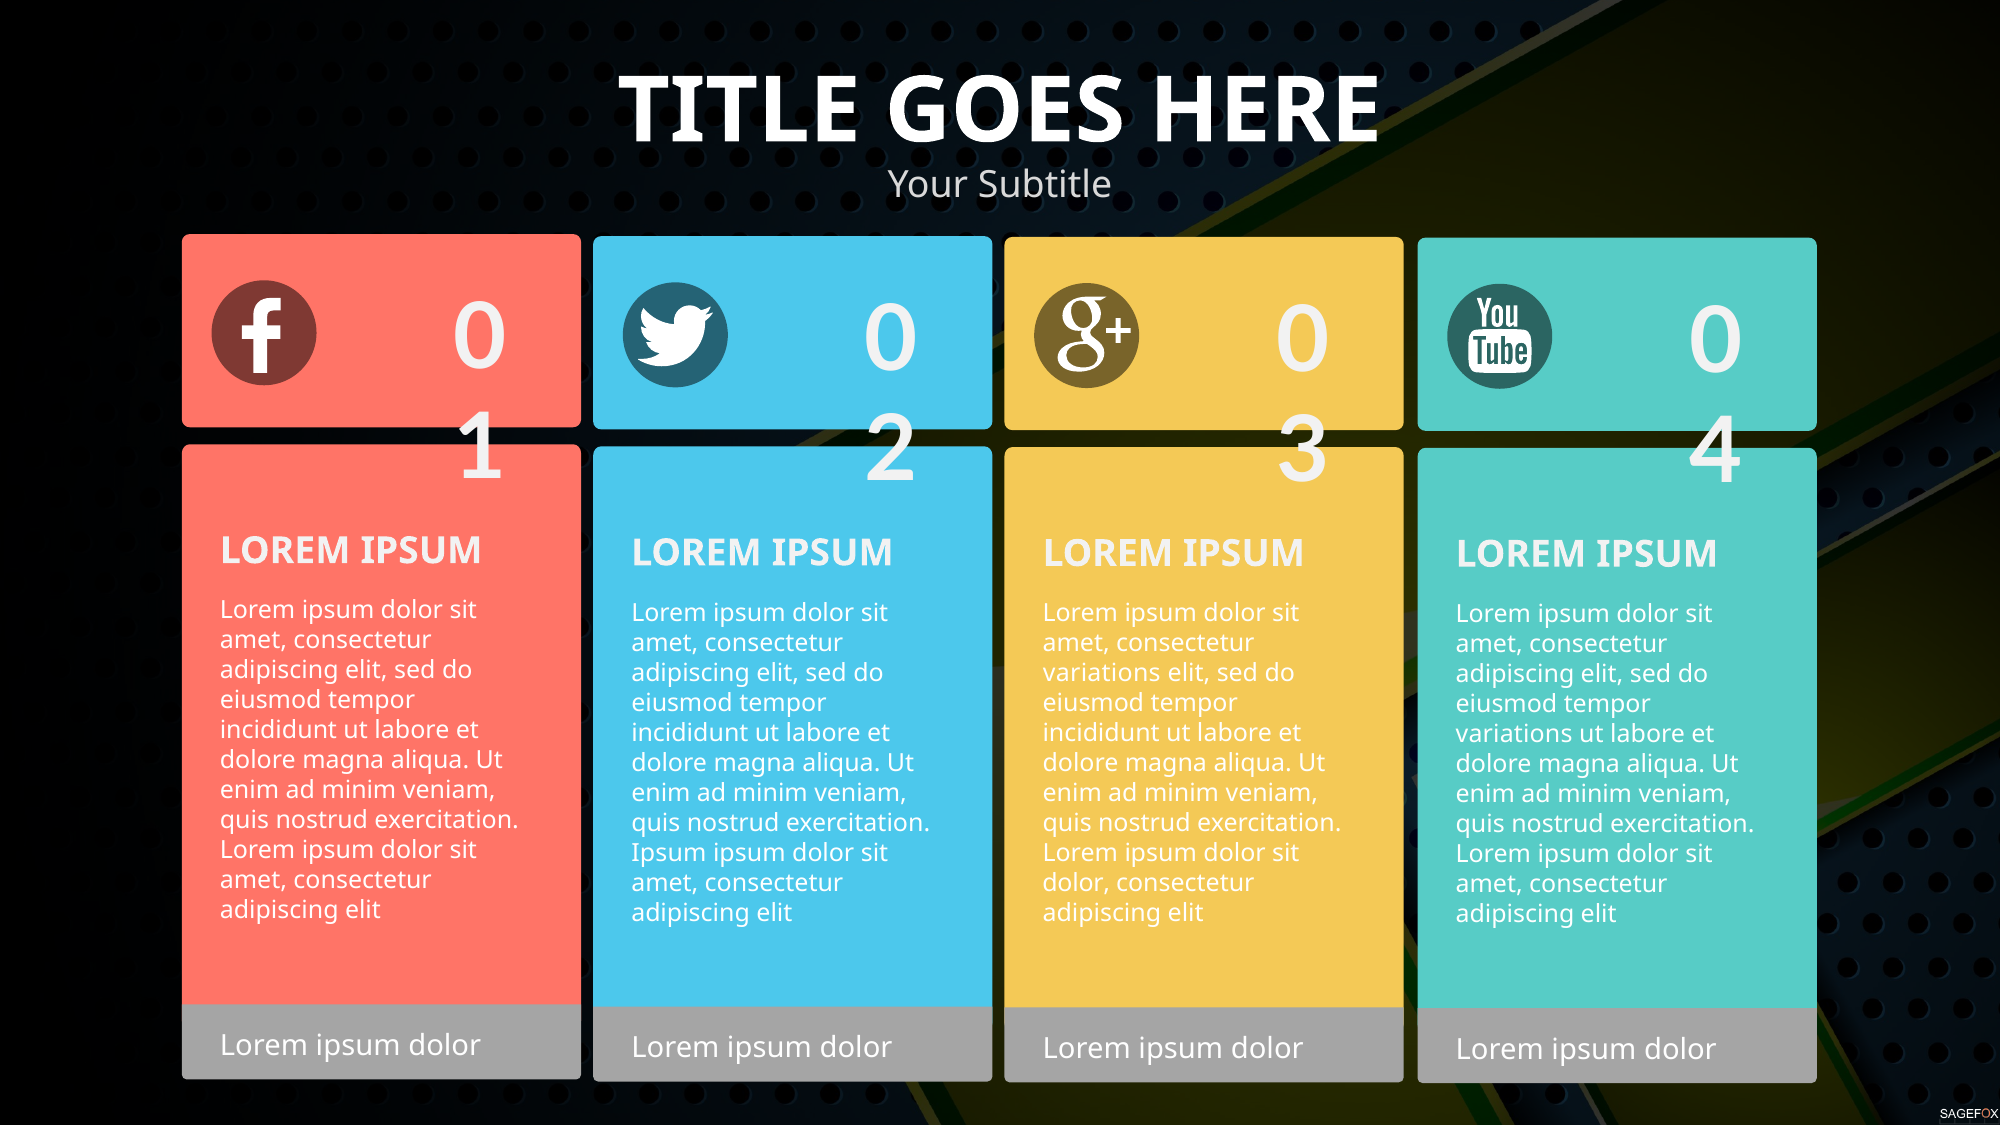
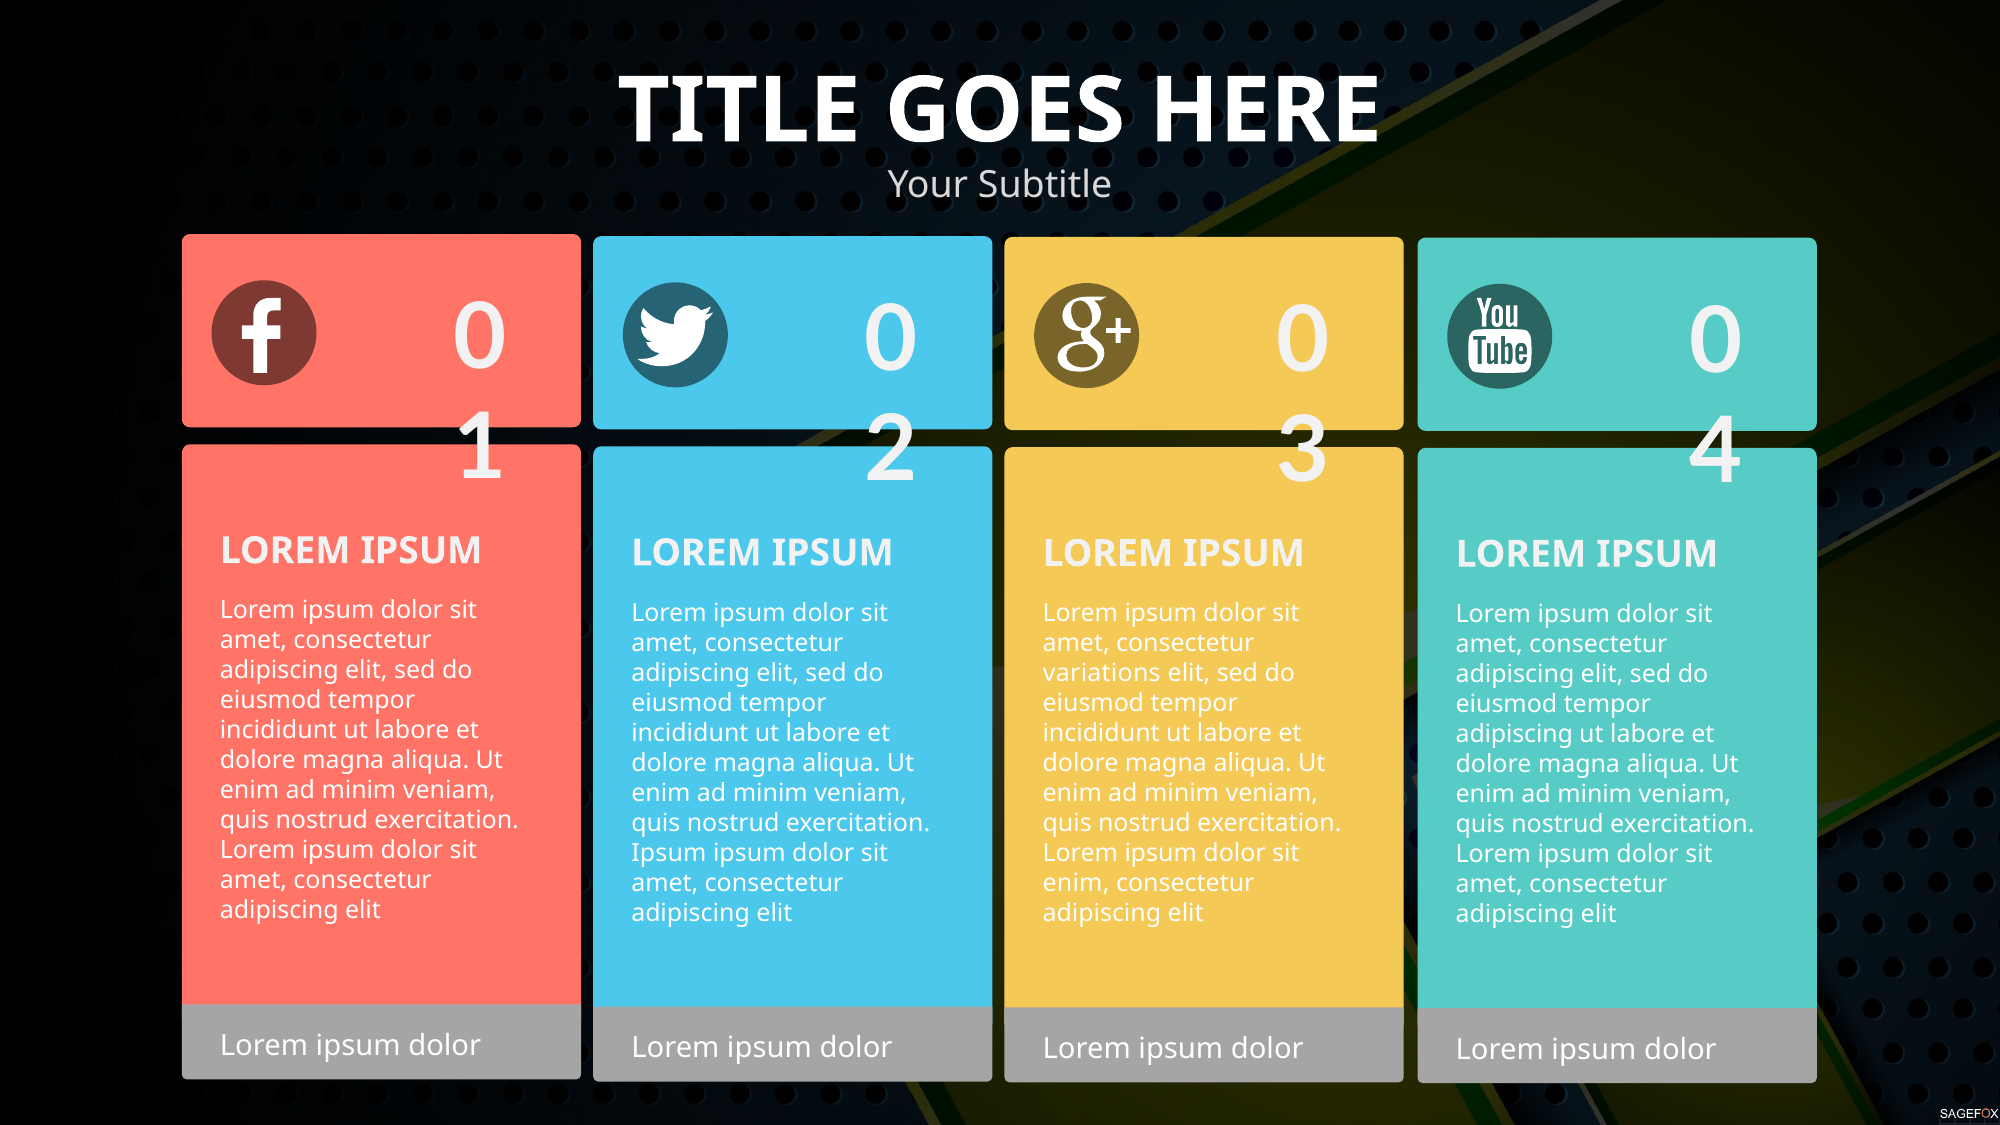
variations: variations -> adipiscing (1514, 734)
dolor: dolor -> enim (1076, 883)
